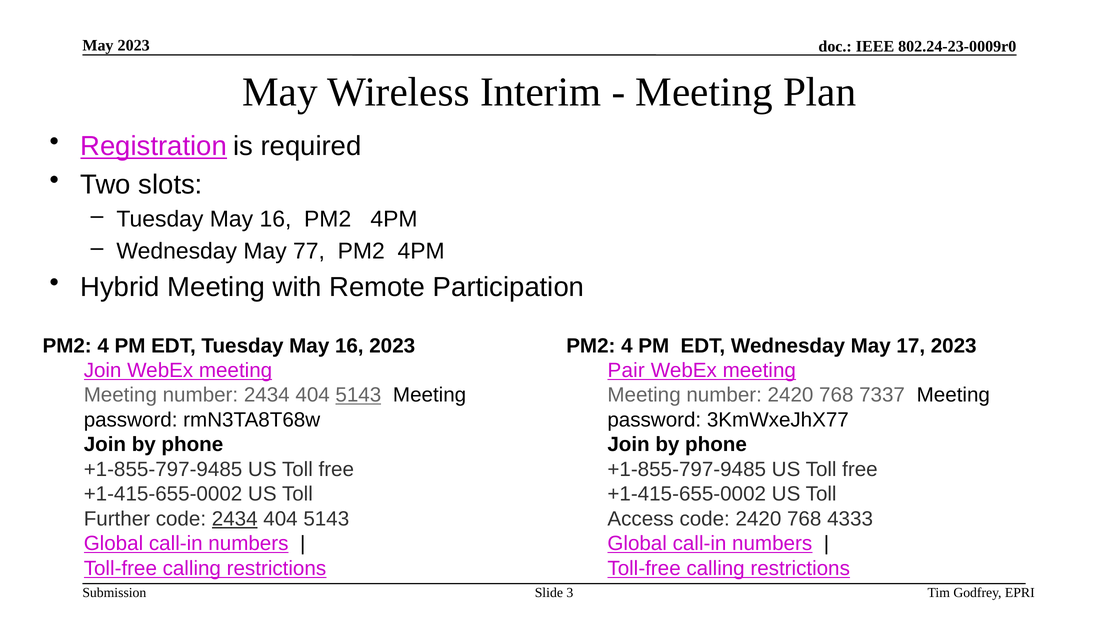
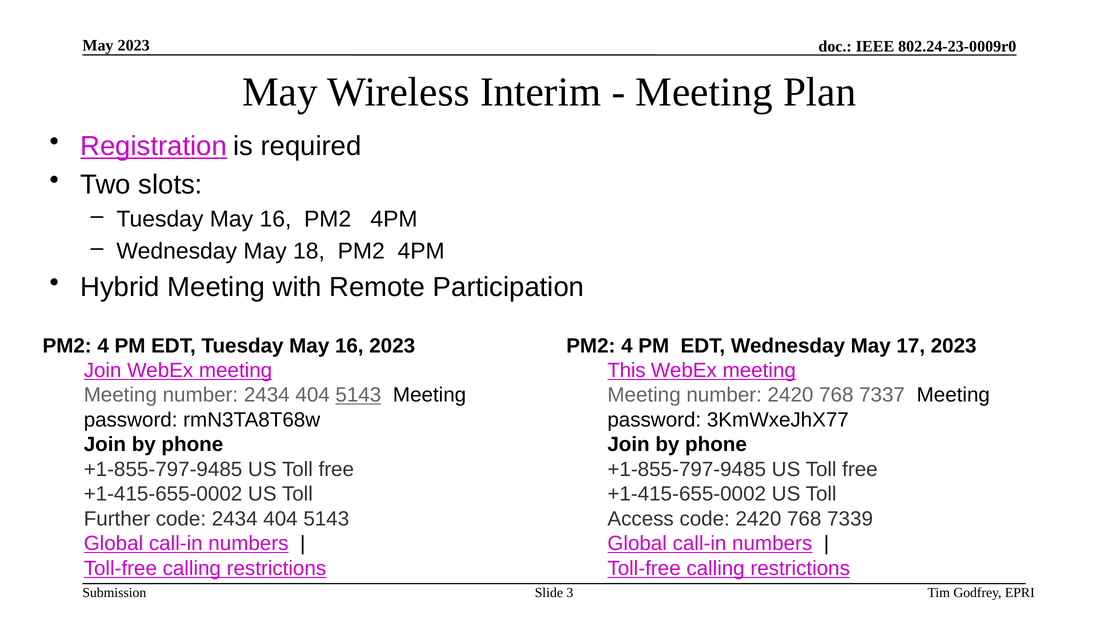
77: 77 -> 18 (309, 251)
Pair: Pair -> This (626, 371)
2434 underline: present -> none (235, 519)
4333: 4333 -> 7339 (850, 519)
